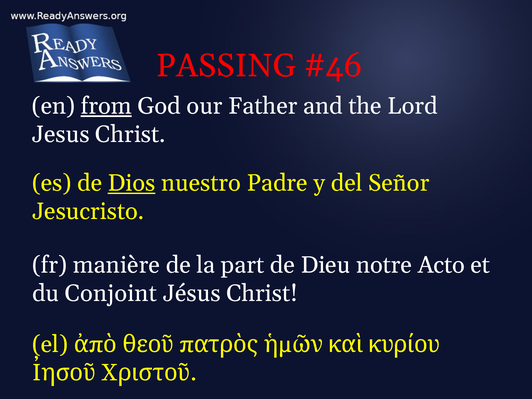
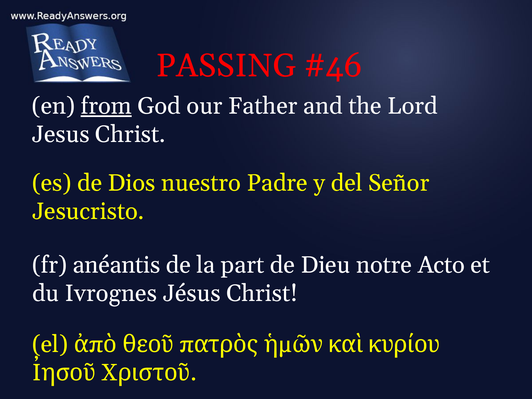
Dios underline: present -> none (132, 183)
manière: manière -> anéantis (117, 265)
Conjoint: Conjoint -> Ivrognes (111, 293)
